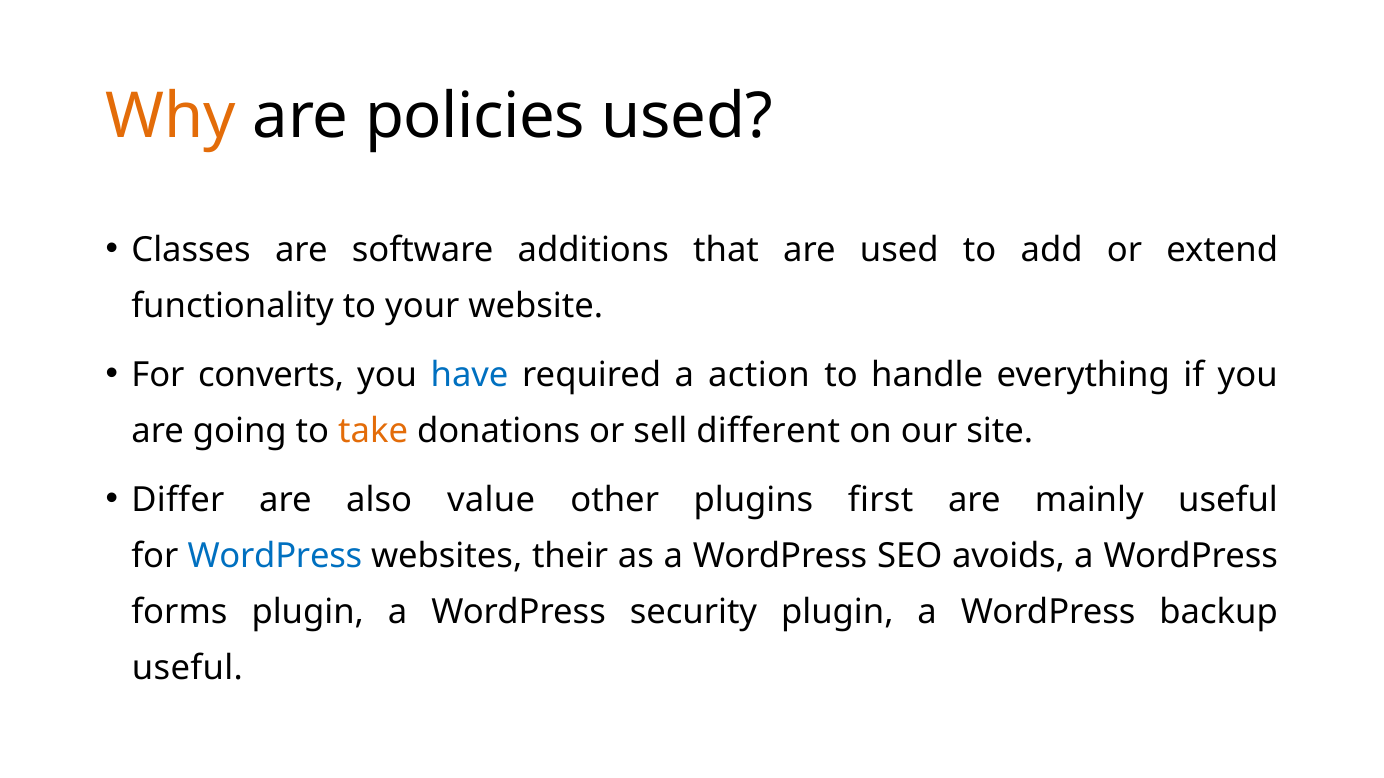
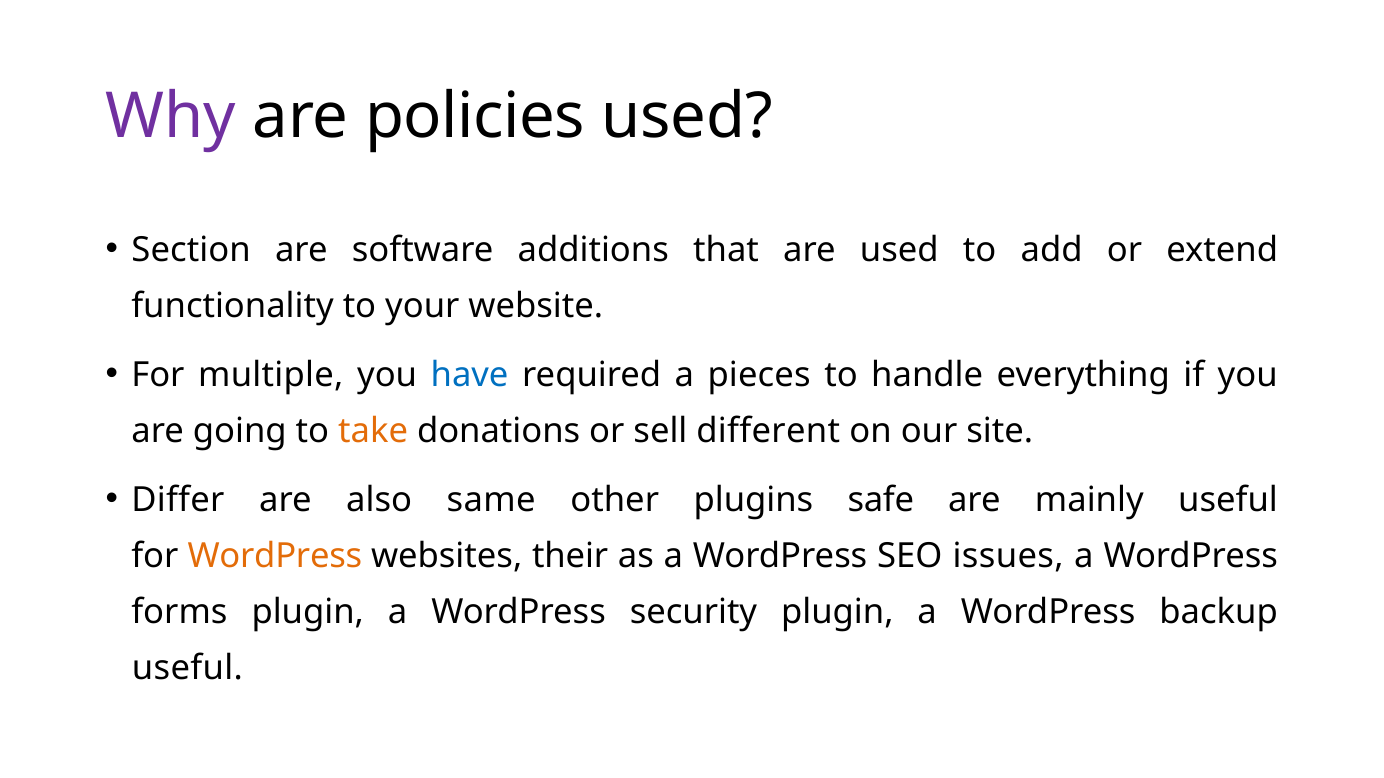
Why colour: orange -> purple (171, 116)
Classes: Classes -> Section (191, 250)
converts: converts -> multiple (271, 375)
action: action -> pieces (759, 375)
value: value -> same (491, 500)
first: first -> safe (881, 500)
WordPress colour: blue -> orange (275, 556)
avoids: avoids -> issues (1008, 556)
